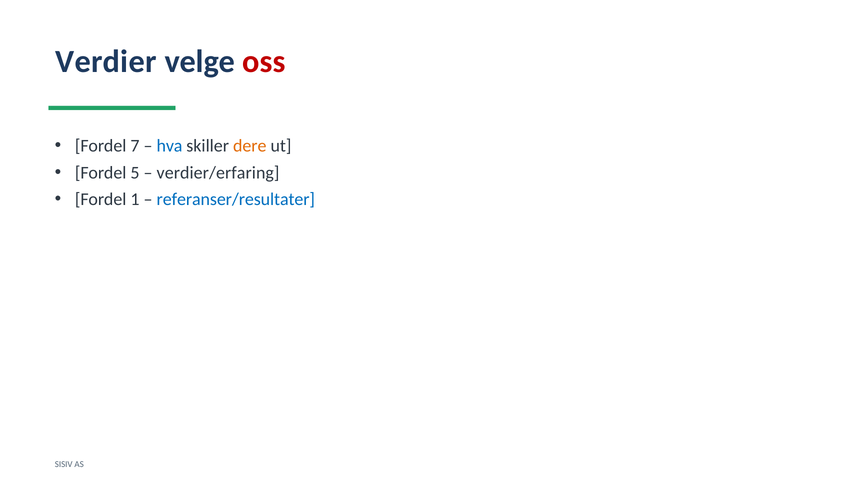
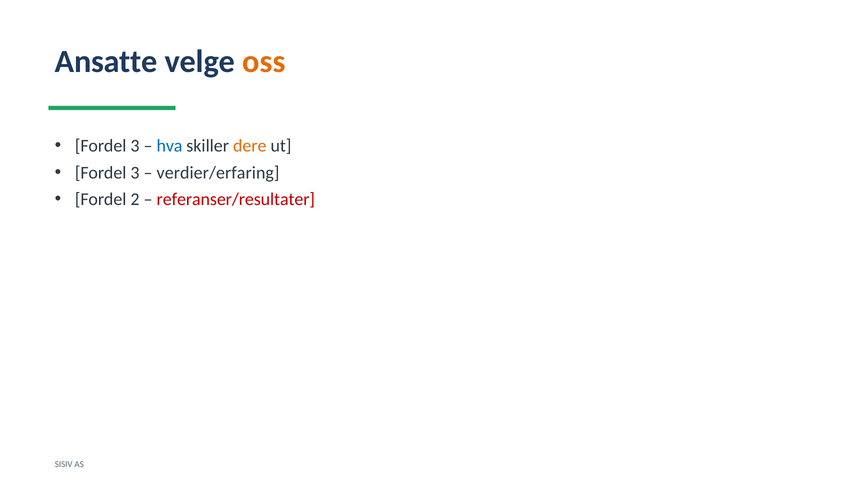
Verdier: Verdier -> Ansatte (106, 61)
oss colour: red -> orange (264, 61)
7: 7 -> 3 (135, 146)
5: 5 -> 3 (135, 173)
1: 1 -> 2 (135, 200)
referanser/resultater colour: blue -> red (236, 200)
